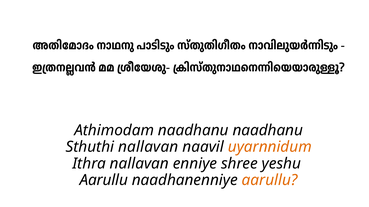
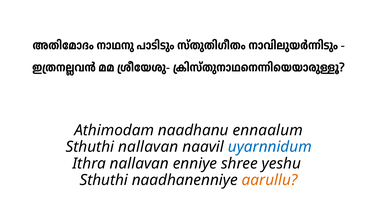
naadhanu naadhanu: naadhanu -> ennaalum (268, 131)
uyarnnidum colour: orange -> blue (270, 147)
Aarullu: Aarullu -> Sthuthi (104, 180)
